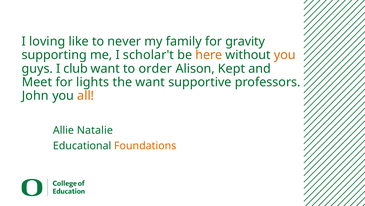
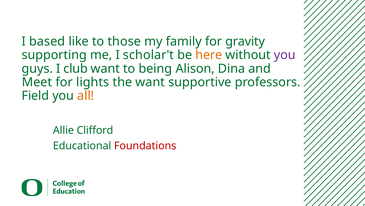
loving: loving -> based (47, 41)
never: never -> those (124, 41)
you colour: orange -> purple (285, 55)
order: order -> being (155, 68)
Kept: Kept -> Dina (232, 68)
John: John -> Field (35, 96)
Natalie: Natalie -> Clifford (95, 130)
Foundations colour: orange -> red (145, 145)
